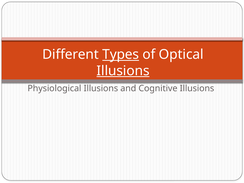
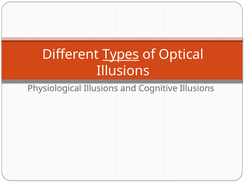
Illusions underline: present -> none (123, 71)
